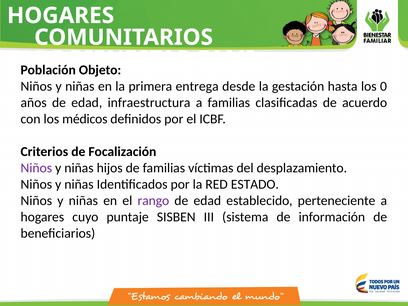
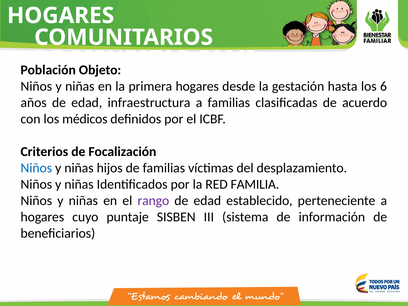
primera entrega: entrega -> hogares (197, 86)
0: 0 -> 6 (384, 86)
Niños colour: purple -> blue (36, 168)
ESTADO: ESTADO -> FAMILIA (255, 184)
